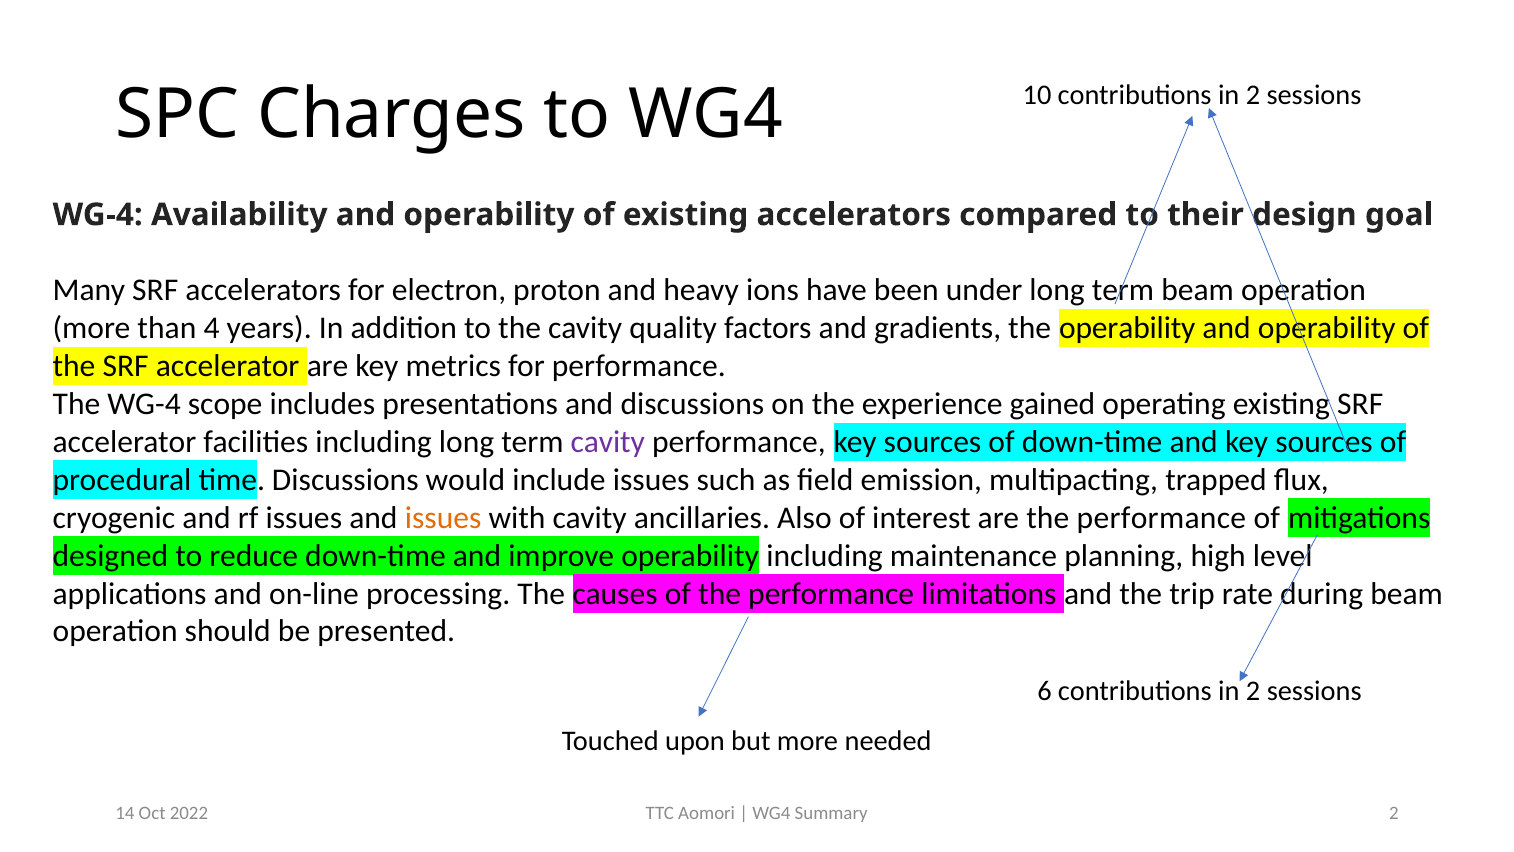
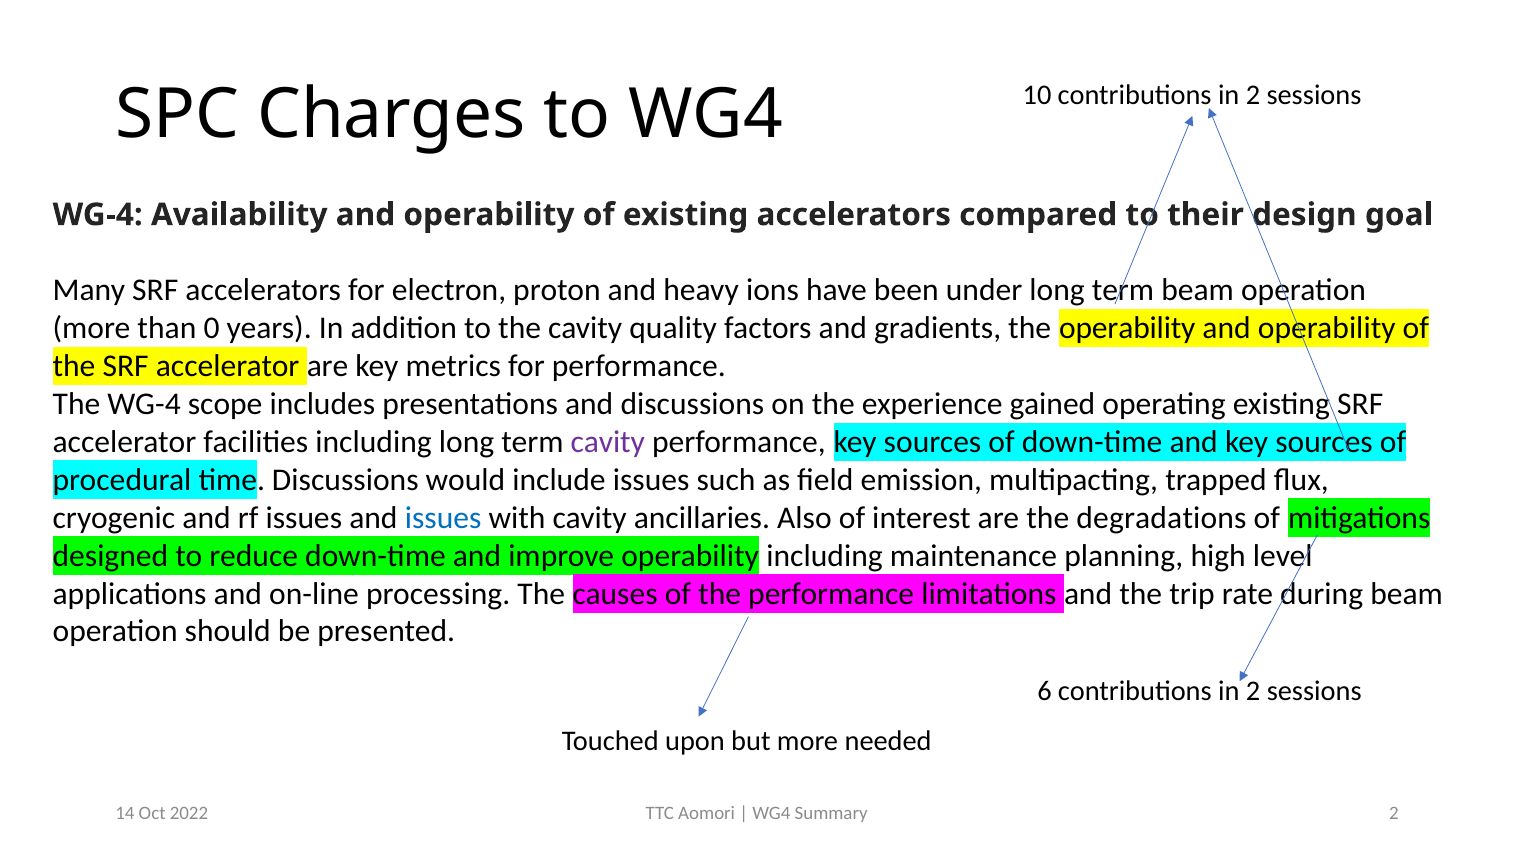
4: 4 -> 0 (212, 328)
issues colour: orange -> blue (443, 518)
are the performance: performance -> degradations (1161, 518)
